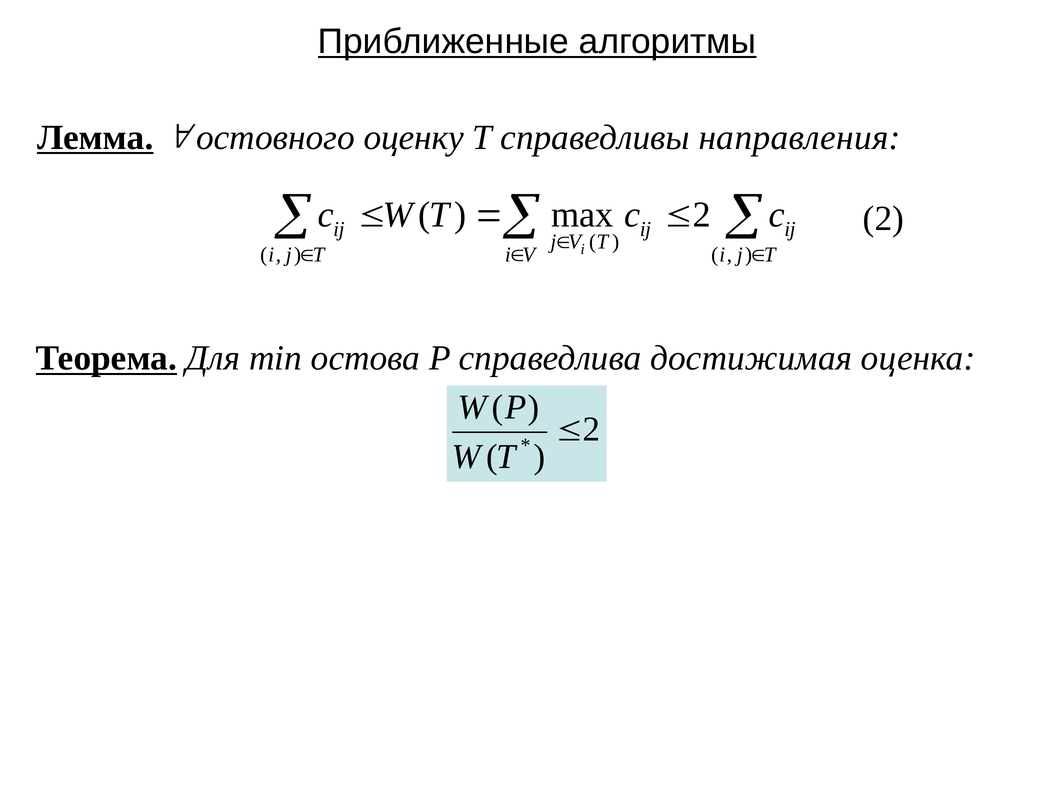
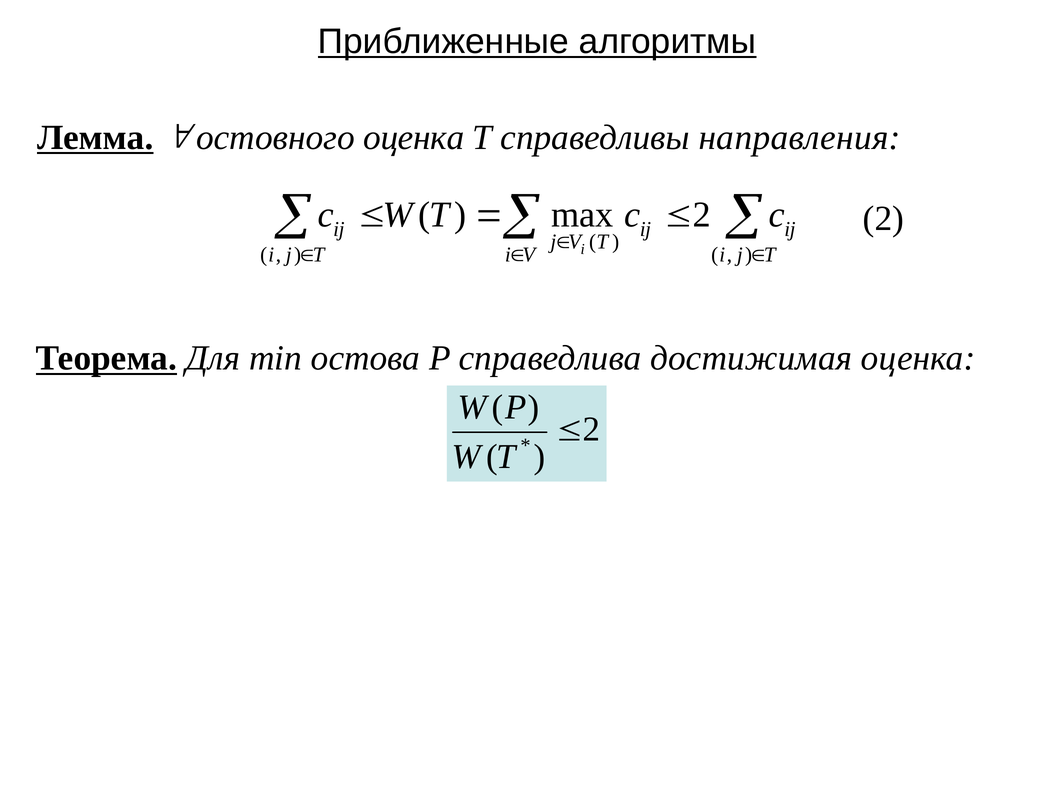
остовного оценку: оценку -> оценка (414, 137)
